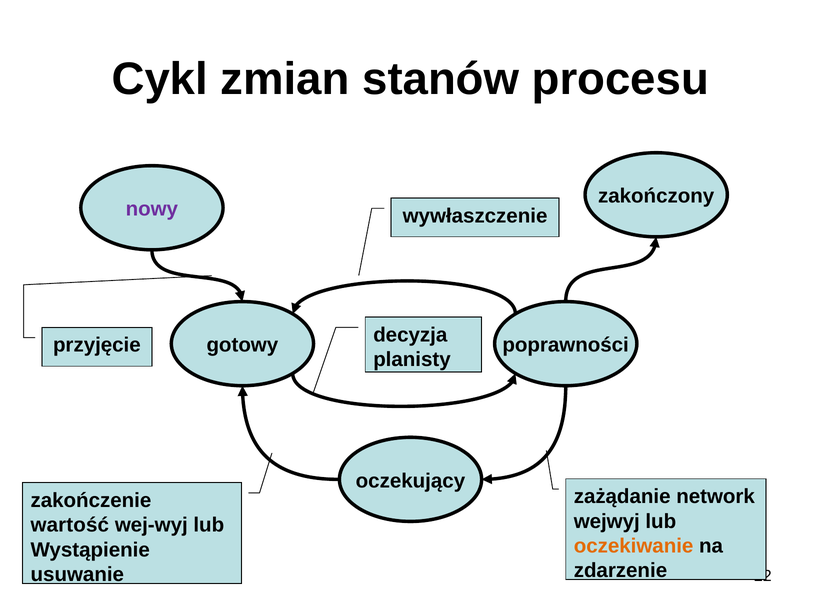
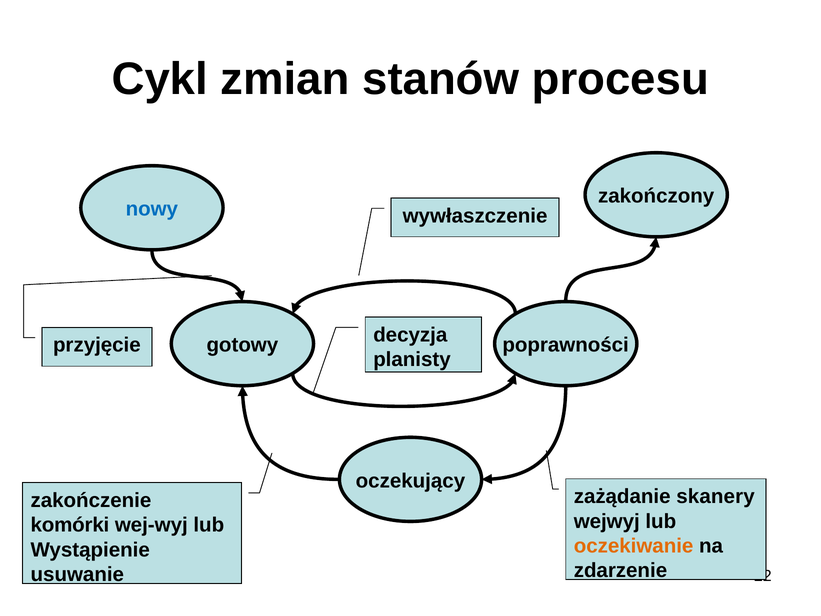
nowy colour: purple -> blue (152, 209)
network: network -> skanery (715, 496)
wartość: wartość -> komórki (70, 525)
